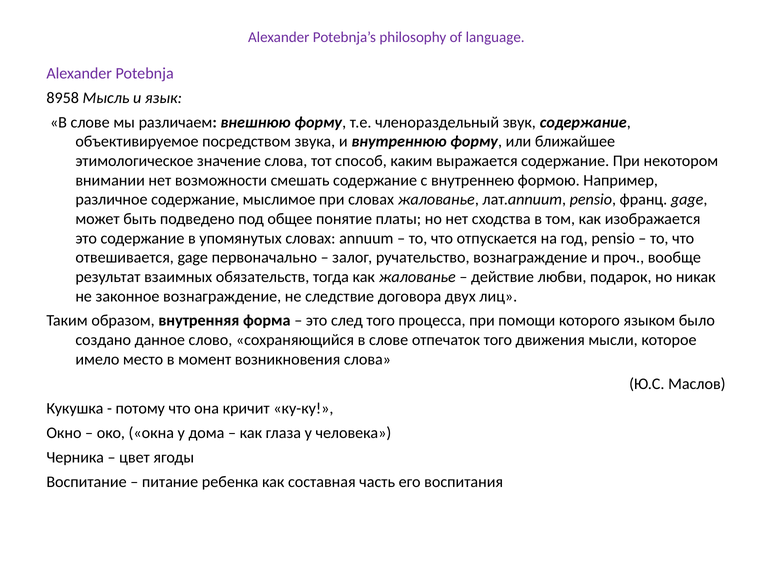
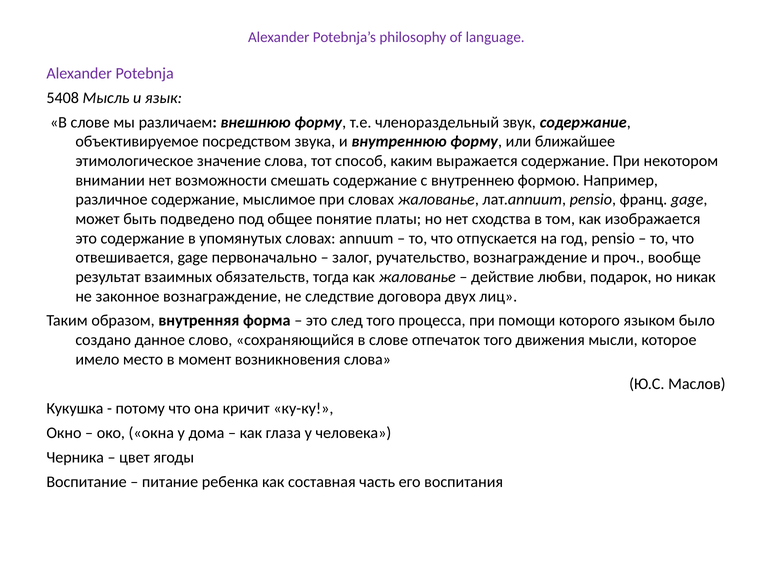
8958: 8958 -> 5408 (63, 98)
